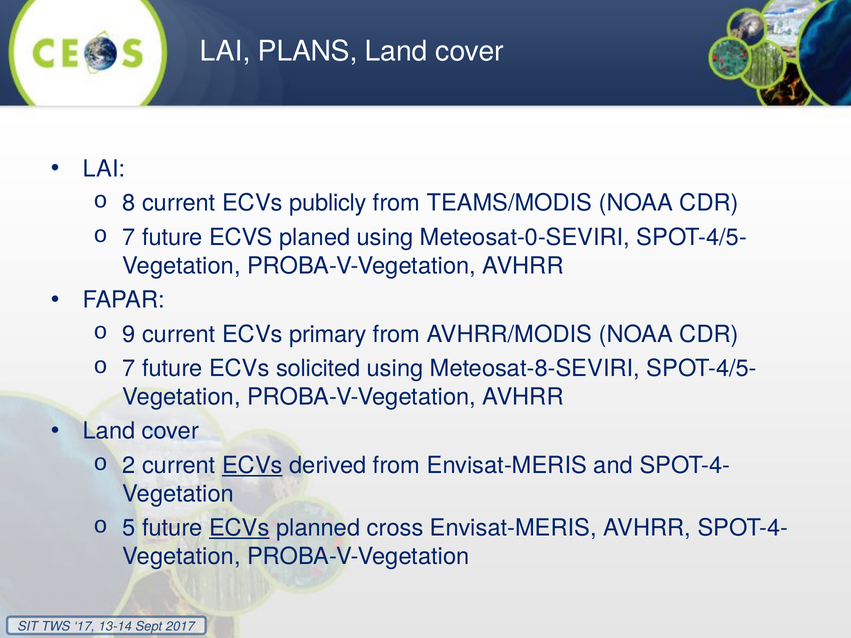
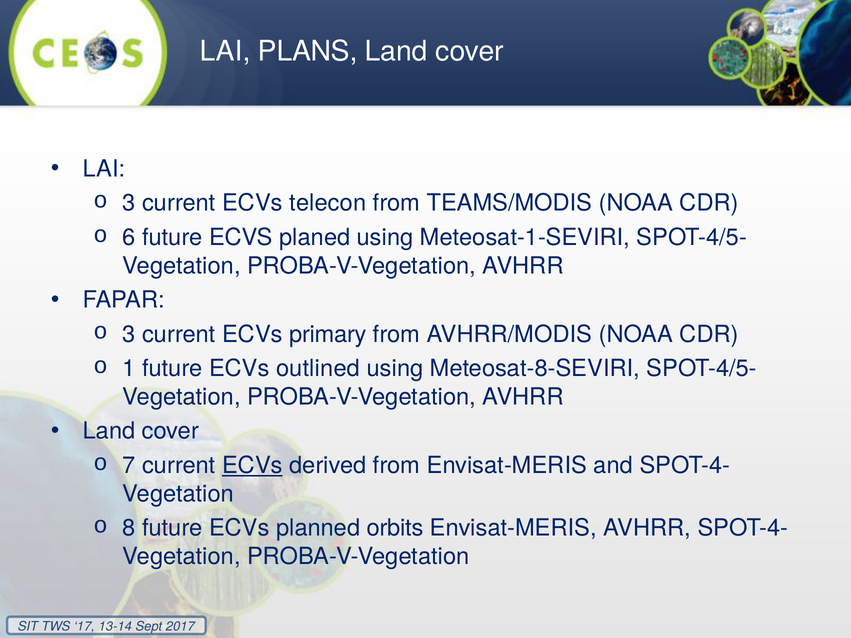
8: 8 -> 3 (129, 203)
publicly: publicly -> telecon (328, 203)
7: 7 -> 6 (129, 238)
Meteosat-0-SEVIRI: Meteosat-0-SEVIRI -> Meteosat-1-SEVIRI (525, 238)
9: 9 -> 3 (129, 334)
7: 7 -> 1 (129, 369)
solicited: solicited -> outlined (318, 369)
2: 2 -> 7 (129, 466)
5: 5 -> 8 (129, 528)
ECVs underline: present -> none (239, 528)
cross: cross -> orbits (395, 528)
